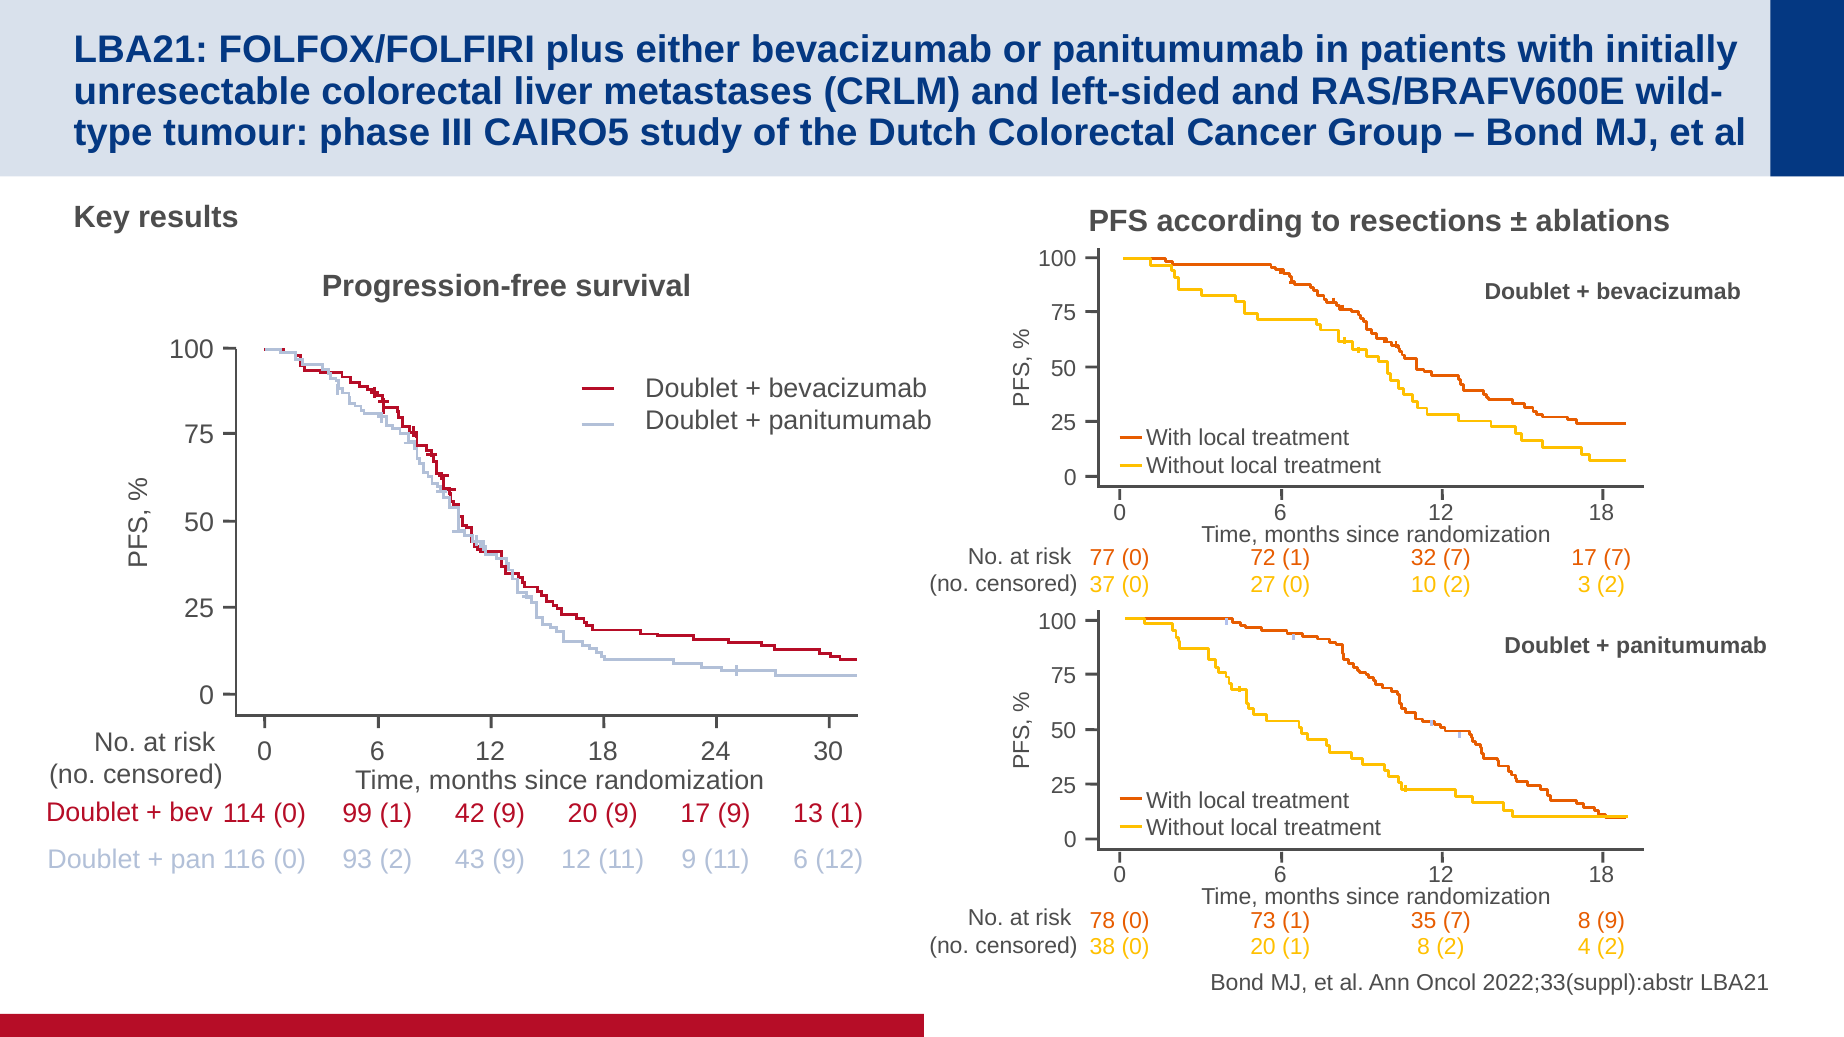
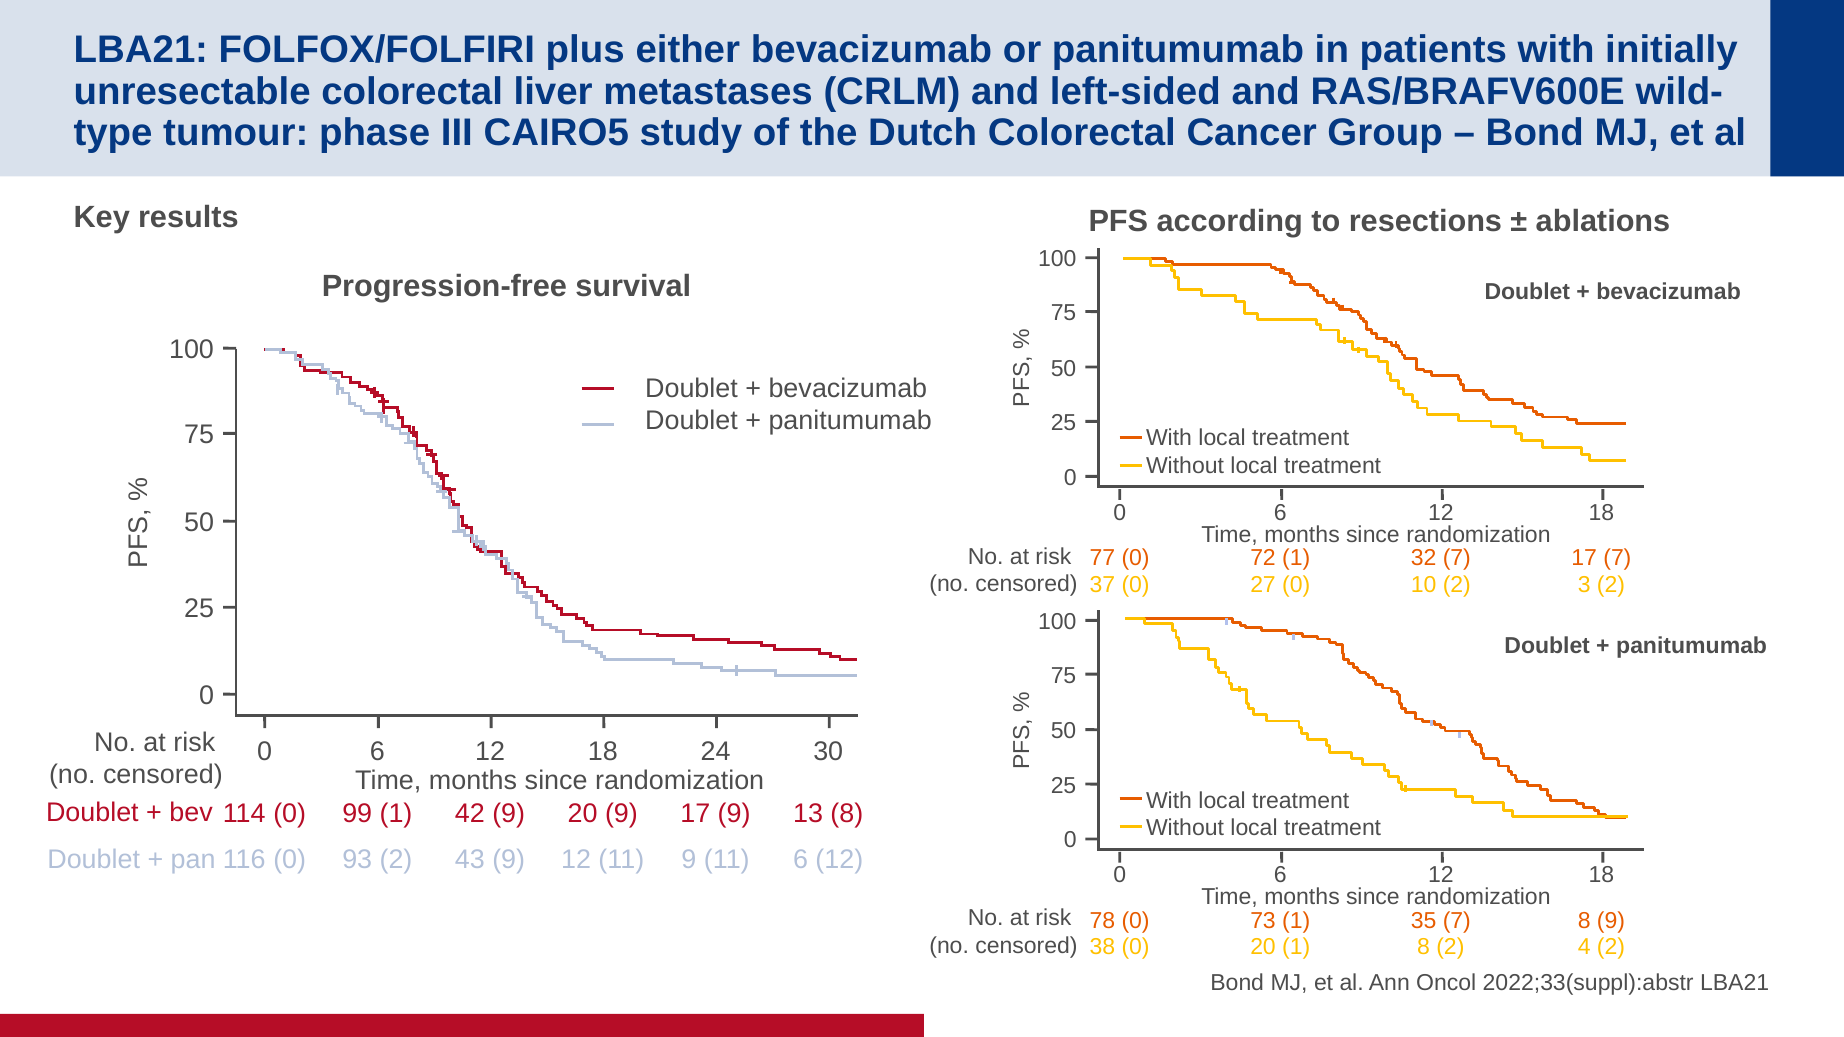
13 1: 1 -> 8 (847, 813)
